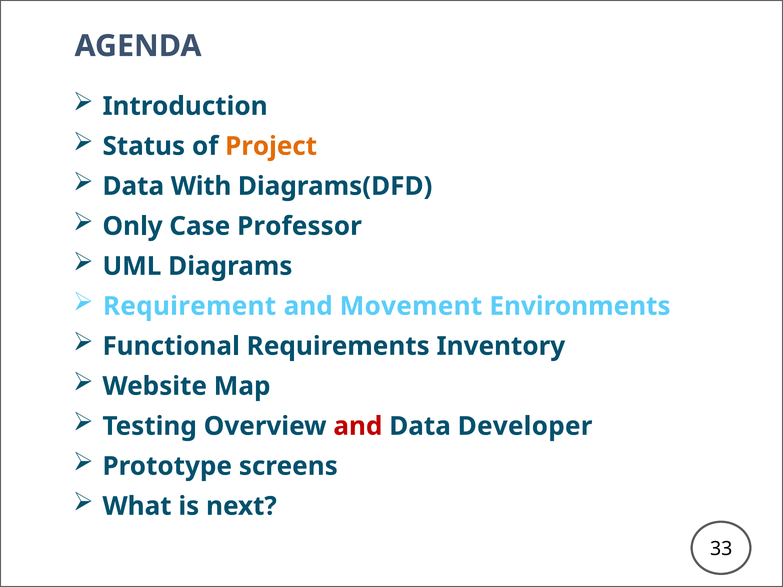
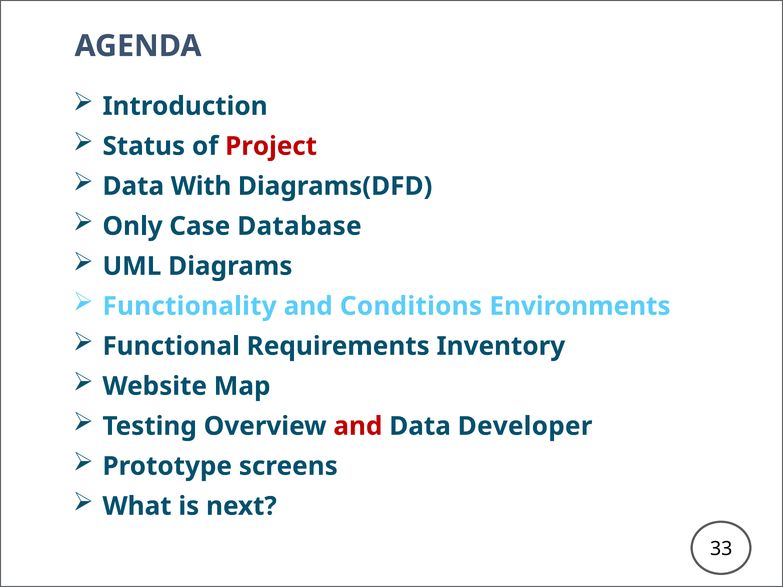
Project colour: orange -> red (271, 146)
Professor: Professor -> Database (299, 226)
Requirement: Requirement -> Functionality (190, 306)
Movement: Movement -> Conditions (411, 306)
